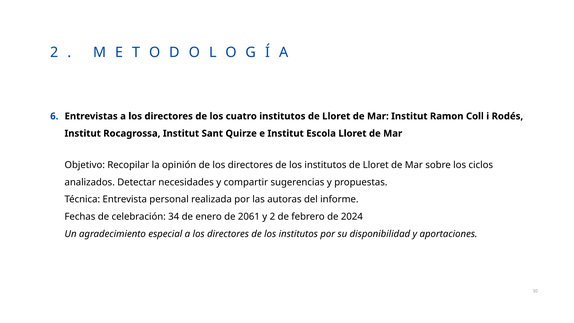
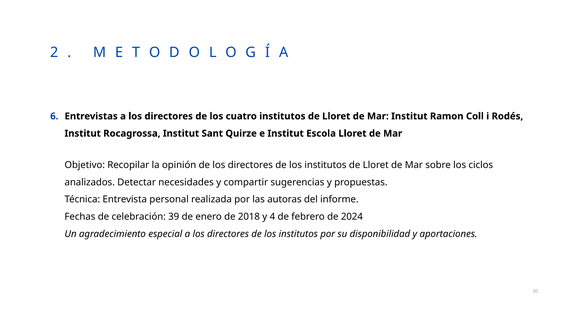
34: 34 -> 39 (174, 217)
2061: 2061 -> 2018 (249, 217)
y 2: 2 -> 4 (272, 217)
